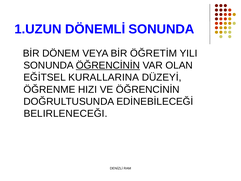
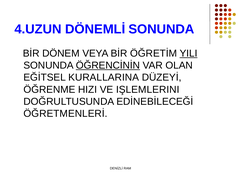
1.UZUN: 1.UZUN -> 4.UZUN (38, 29)
YILI underline: none -> present (189, 53)
VE ÖĞRENCİNİN: ÖĞRENCİNİN -> IŞLEMLERINI (148, 89)
BELIRLENECEĞI: BELIRLENECEĞI -> ÖĞRETMENLERİ (66, 113)
